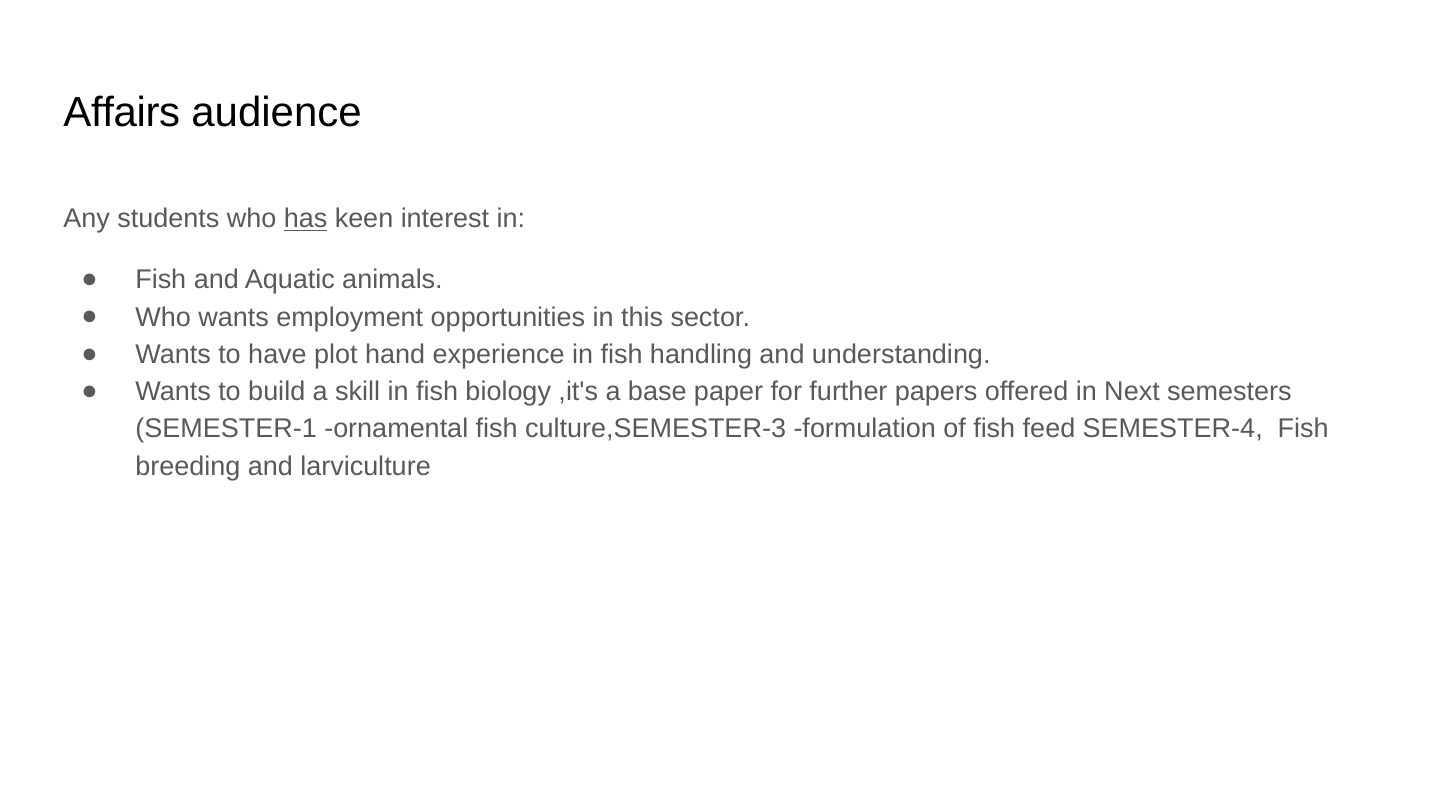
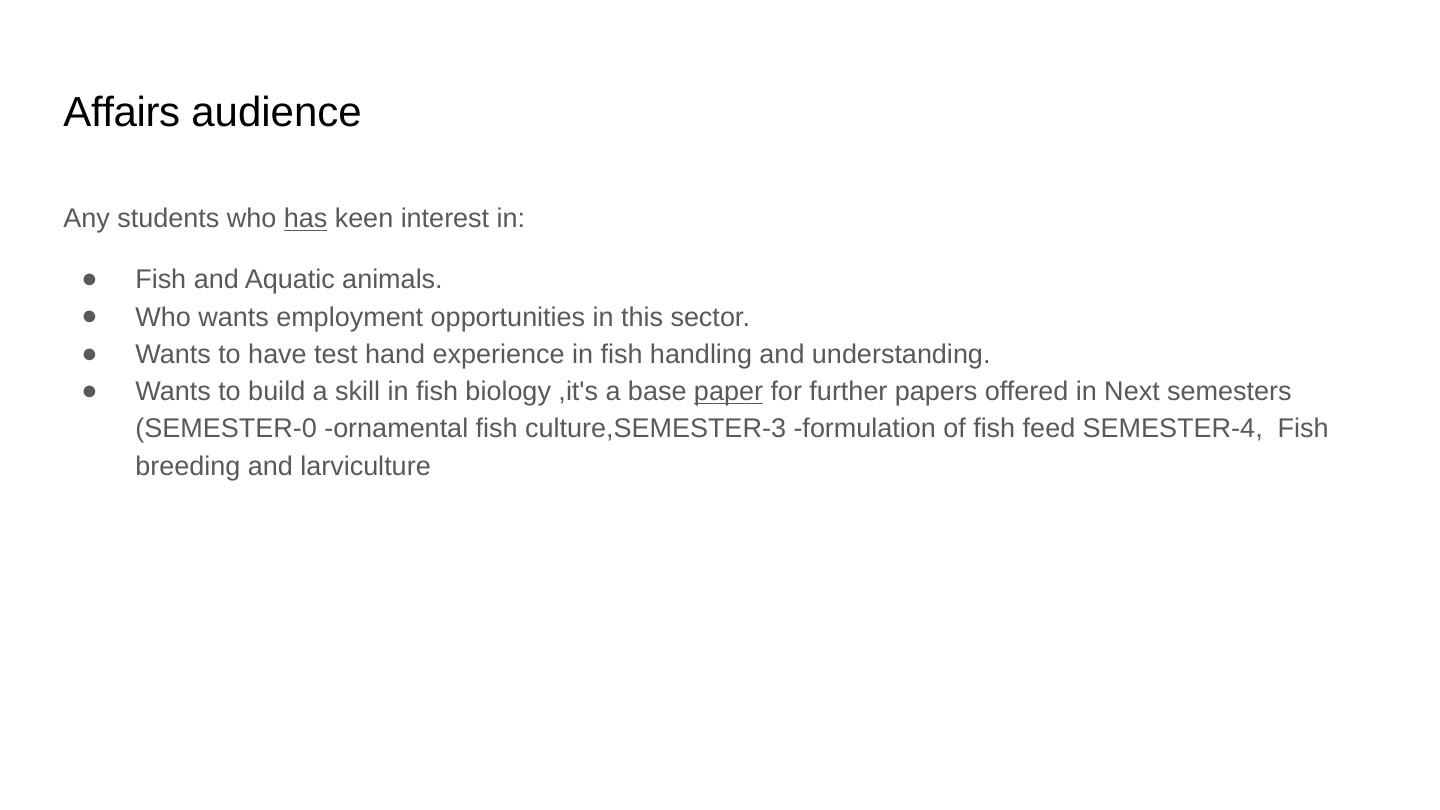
plot: plot -> test (336, 355)
paper underline: none -> present (729, 392)
SEMESTER-1: SEMESTER-1 -> SEMESTER-0 (226, 429)
